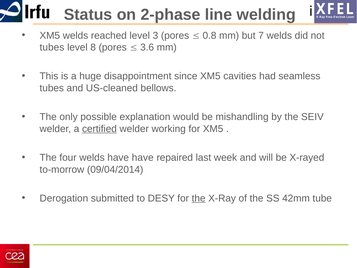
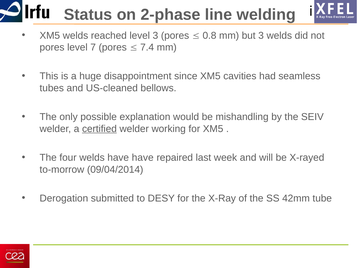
but 7: 7 -> 3 (261, 35)
tubes: tubes -> pores (52, 47)
8: 8 -> 7 (93, 47)
3.6: 3.6 -> 7.4 (147, 47)
the underline: present -> none (199, 198)
